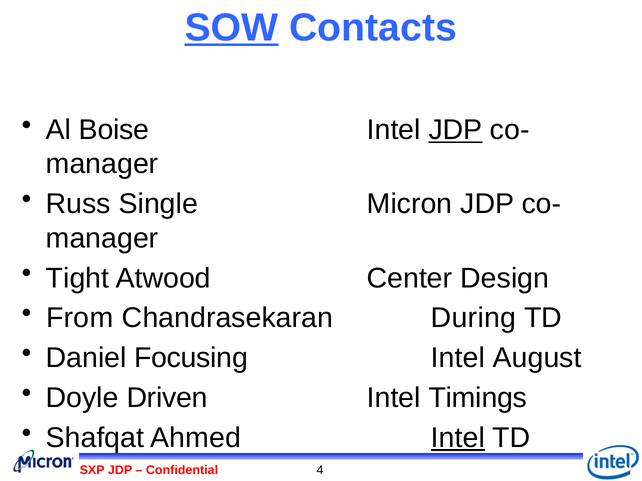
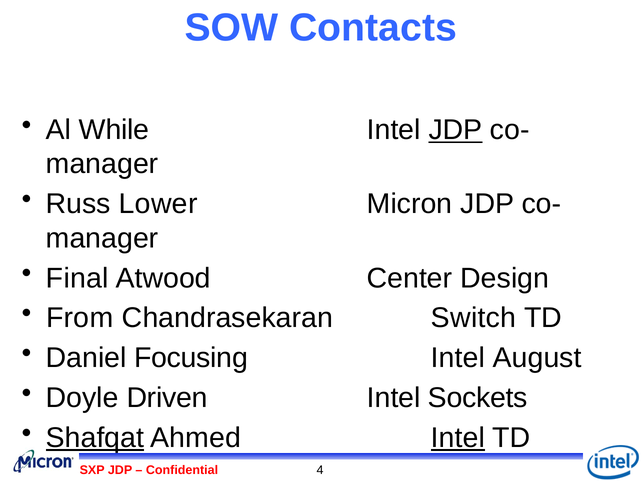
SOW underline: present -> none (231, 28)
Boise: Boise -> While (114, 130)
Single: Single -> Lower (158, 204)
Tight: Tight -> Final (77, 278)
During: During -> Switch (474, 318)
Timings: Timings -> Sockets (478, 398)
Shafqat underline: none -> present (95, 438)
